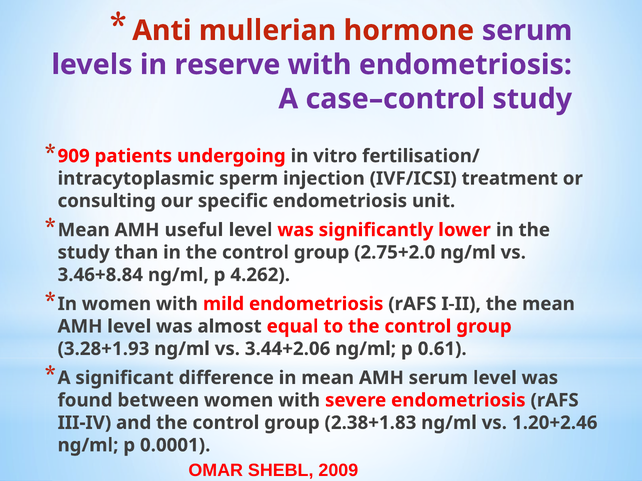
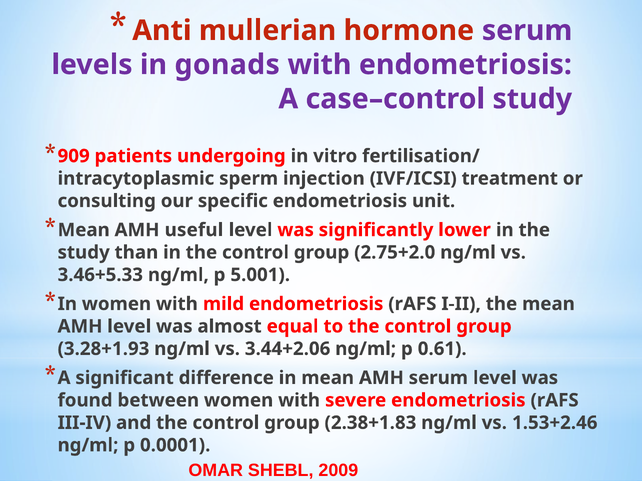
reserve: reserve -> gonads (227, 65)
3.46+8.84: 3.46+8.84 -> 3.46+5.33 (100, 275)
4.262: 4.262 -> 5.001 (260, 275)
1.20+2.46: 1.20+2.46 -> 1.53+2.46 (555, 423)
